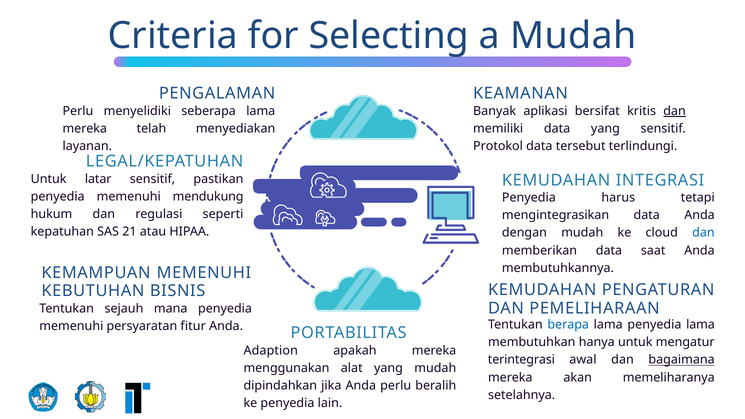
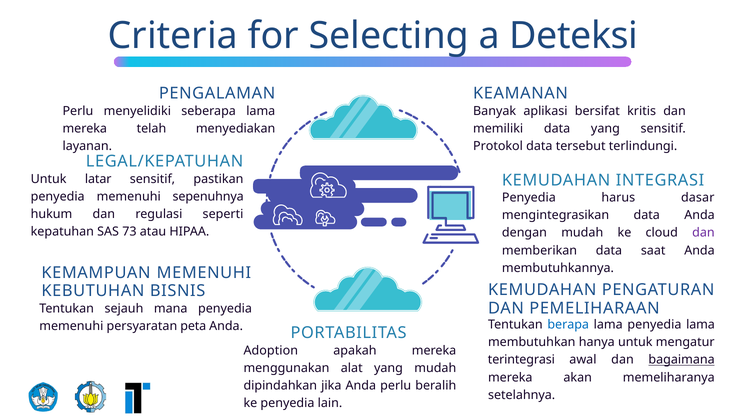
a Mudah: Mudah -> Deteksi (574, 36)
dan underline: present -> none (675, 111)
mendukung: mendukung -> sepenuhnya (208, 197)
tetapi: tetapi -> dasar (698, 198)
21: 21 -> 73 (129, 232)
dan colour: blue -> purple (703, 233)
fitur: fitur -> peta (193, 326)
Adaption: Adaption -> Adoption (271, 350)
